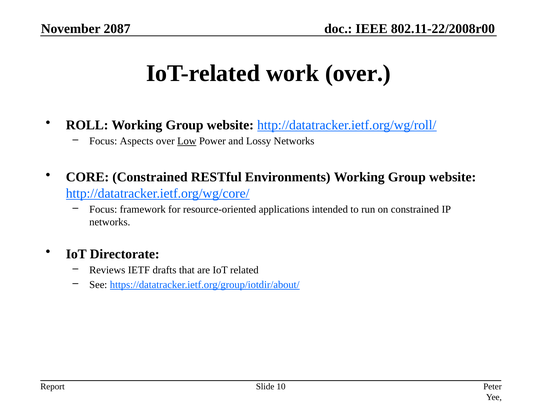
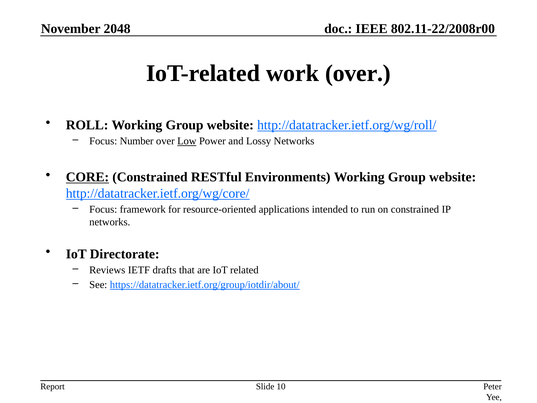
2087: 2087 -> 2048 (117, 29)
Aspects: Aspects -> Number (137, 141)
CORE underline: none -> present (87, 177)
